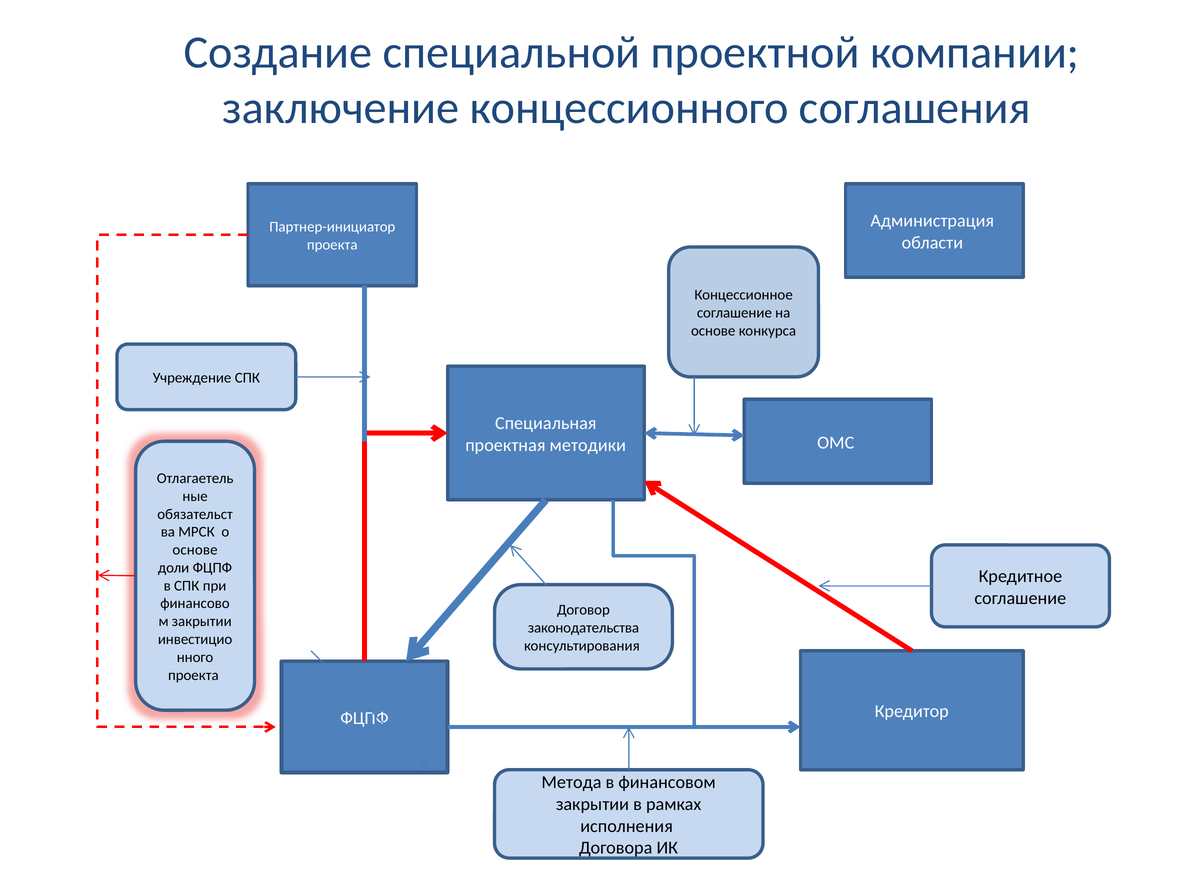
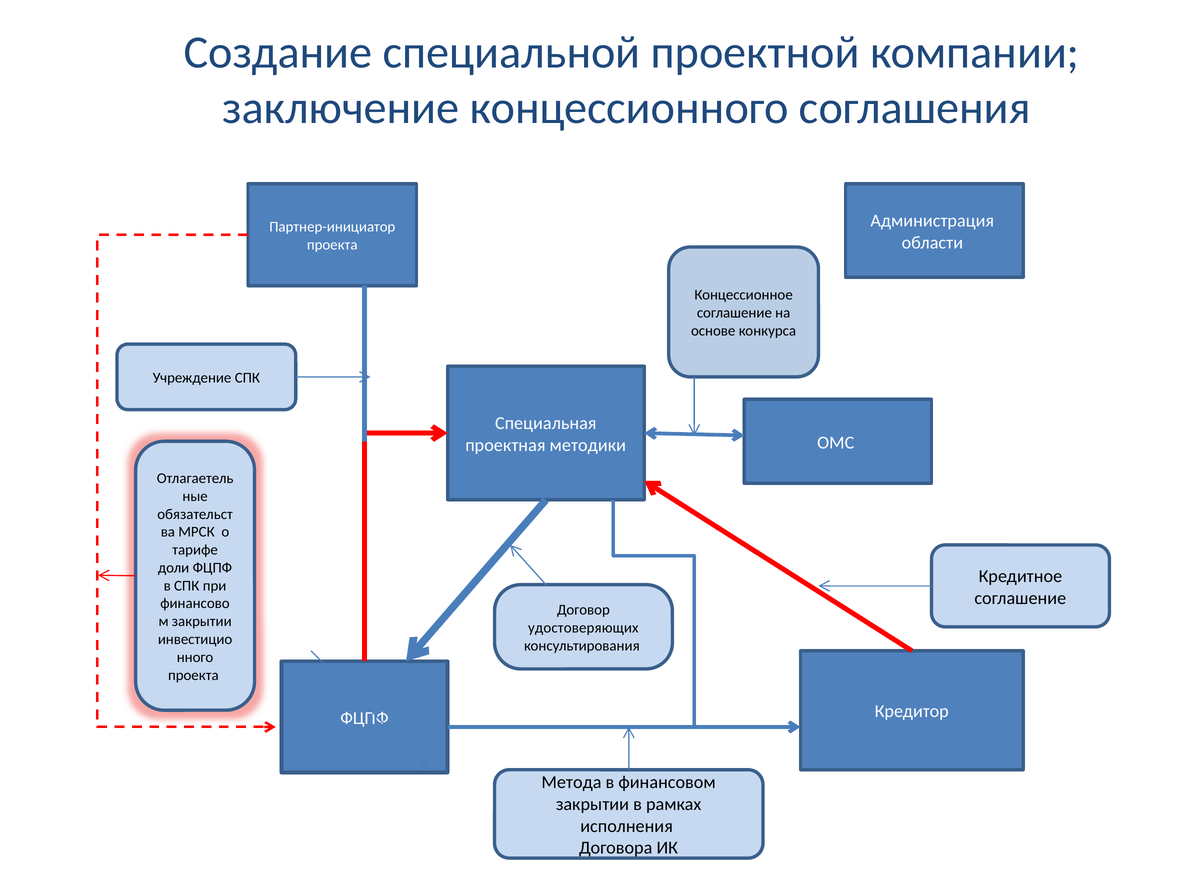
основе: основе -> тарифе (195, 550)
законодательства: законодательства -> удостоверяющих (583, 628)
